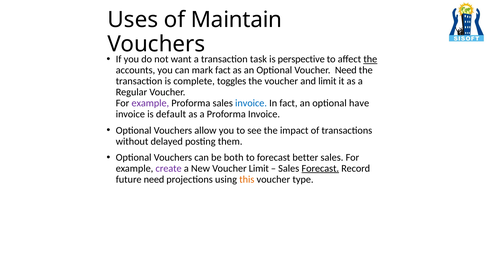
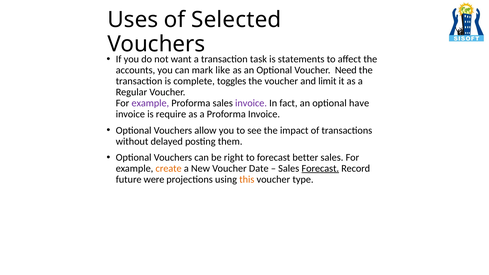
Maintain: Maintain -> Selected (236, 20)
perspective: perspective -> statements (301, 59)
the underline: present -> none (370, 59)
mark fact: fact -> like (223, 70)
invoice colour: blue -> purple (251, 103)
default: default -> require (171, 114)
both: both -> right (234, 157)
create colour: purple -> orange (169, 168)
Voucher Limit: Limit -> Date (259, 168)
future need: need -> were (154, 179)
